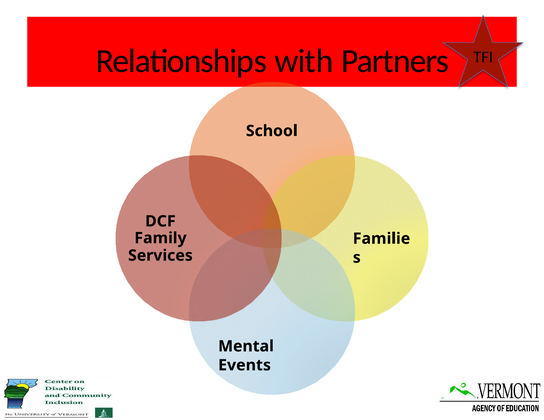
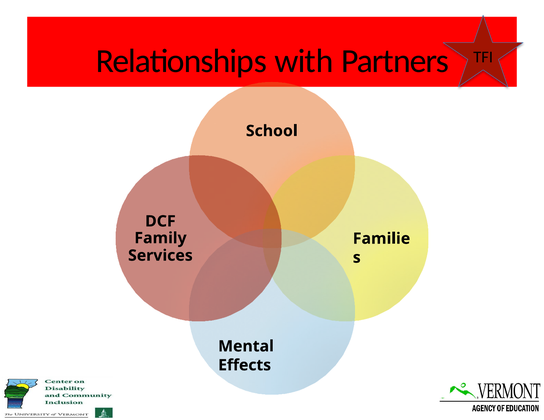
Events: Events -> Effects (245, 365)
